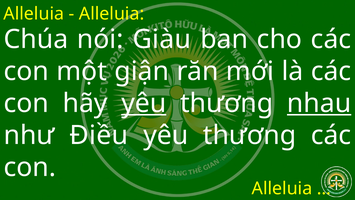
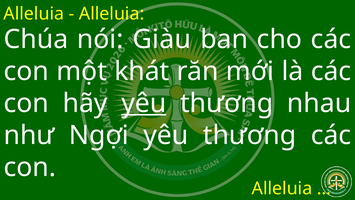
giận: giận -> khát (142, 71)
nhau underline: present -> none (319, 103)
Điều: Điều -> Ngợi (99, 135)
